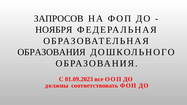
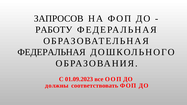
НОЯБРЯ: НОЯБРЯ -> РАБОТУ (54, 30)
ОБРАЗОВАНИЯ: ОБРАЗОВАНИЯ -> ФЕДЕРАЛЬНАЯ (52, 52)
